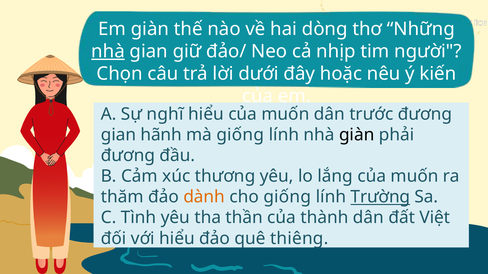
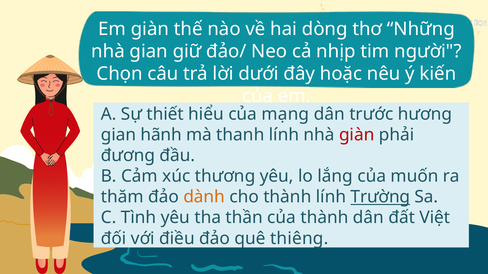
nhà underline: present -> none (108, 51)
nghĩ: nghĩ -> thiết (165, 114)
hiểu của muốn: muốn -> mạng (285, 114)
trước đương: đương -> hương (425, 114)
mà giống: giống -> thanh (240, 135)
giàn colour: black -> red (357, 135)
cho giống: giống -> thành (287, 197)
với hiểu: hiểu -> điều (177, 239)
